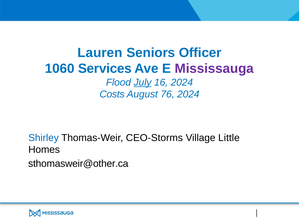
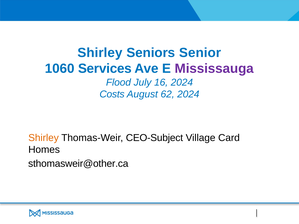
Lauren: Lauren -> Shirley (100, 53)
Officer: Officer -> Senior (200, 53)
July underline: present -> none (143, 82)
76: 76 -> 62 (168, 94)
Shirley colour: blue -> orange (44, 138)
CEO-Storms: CEO-Storms -> CEO-Subject (154, 138)
Little: Little -> Card (229, 138)
